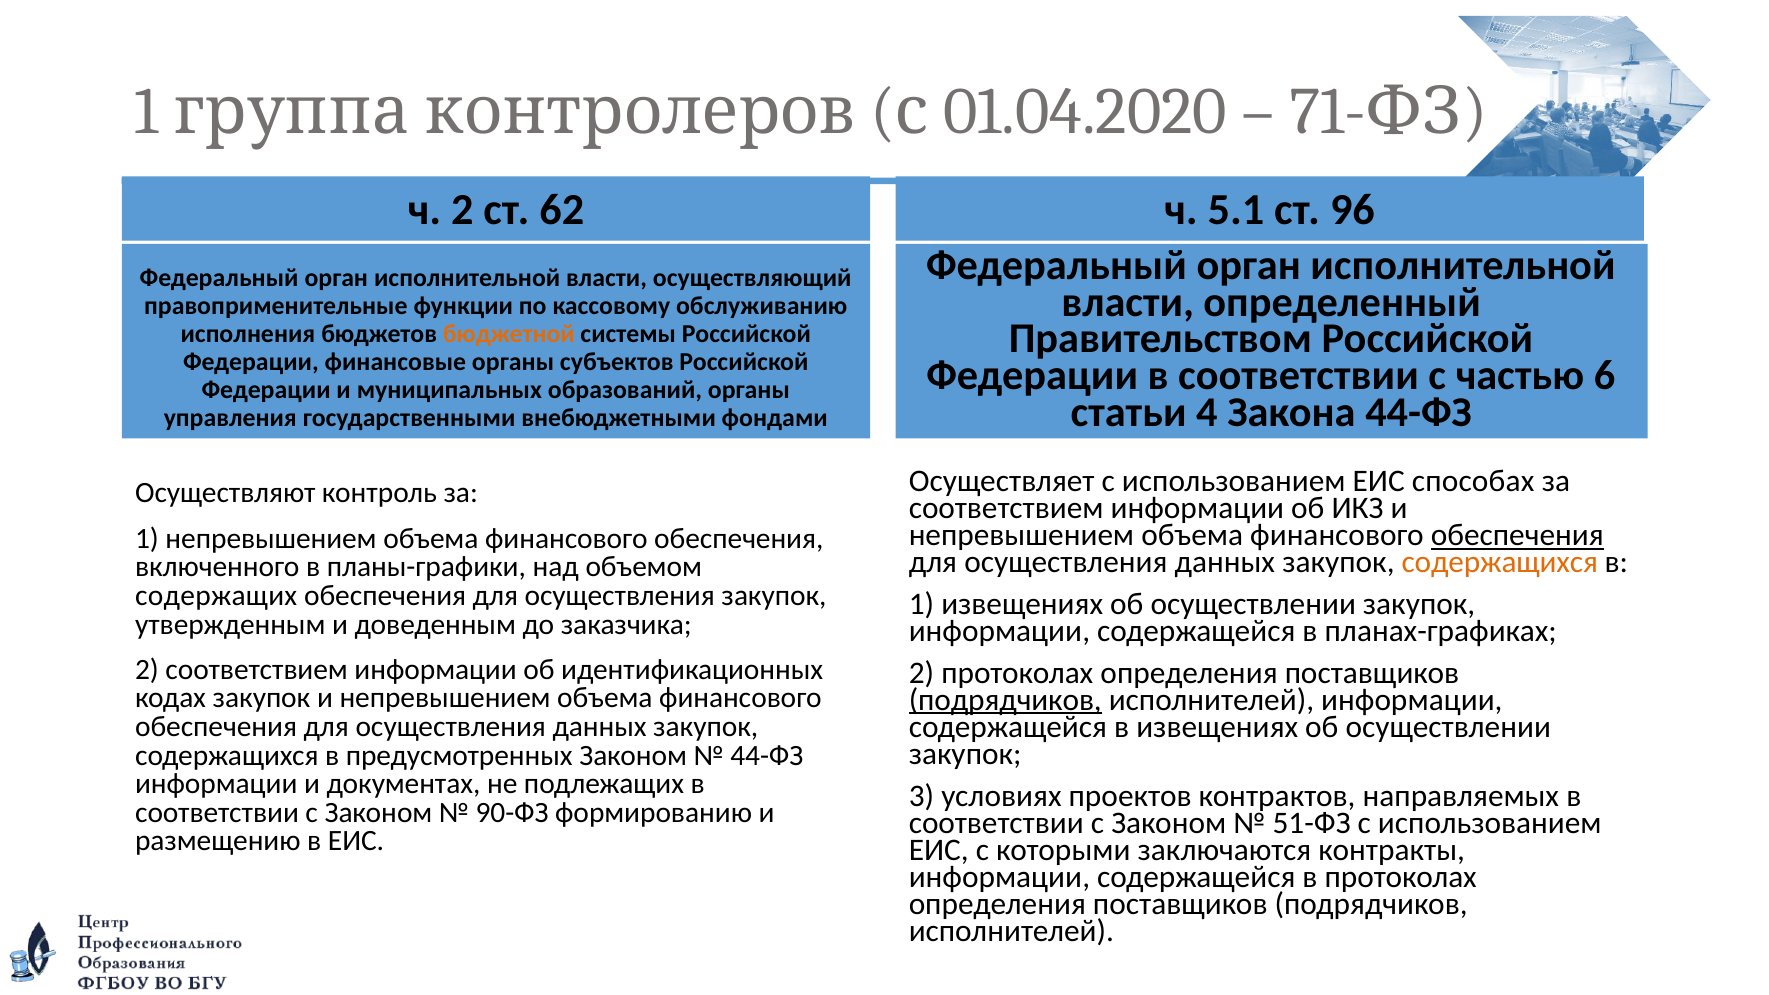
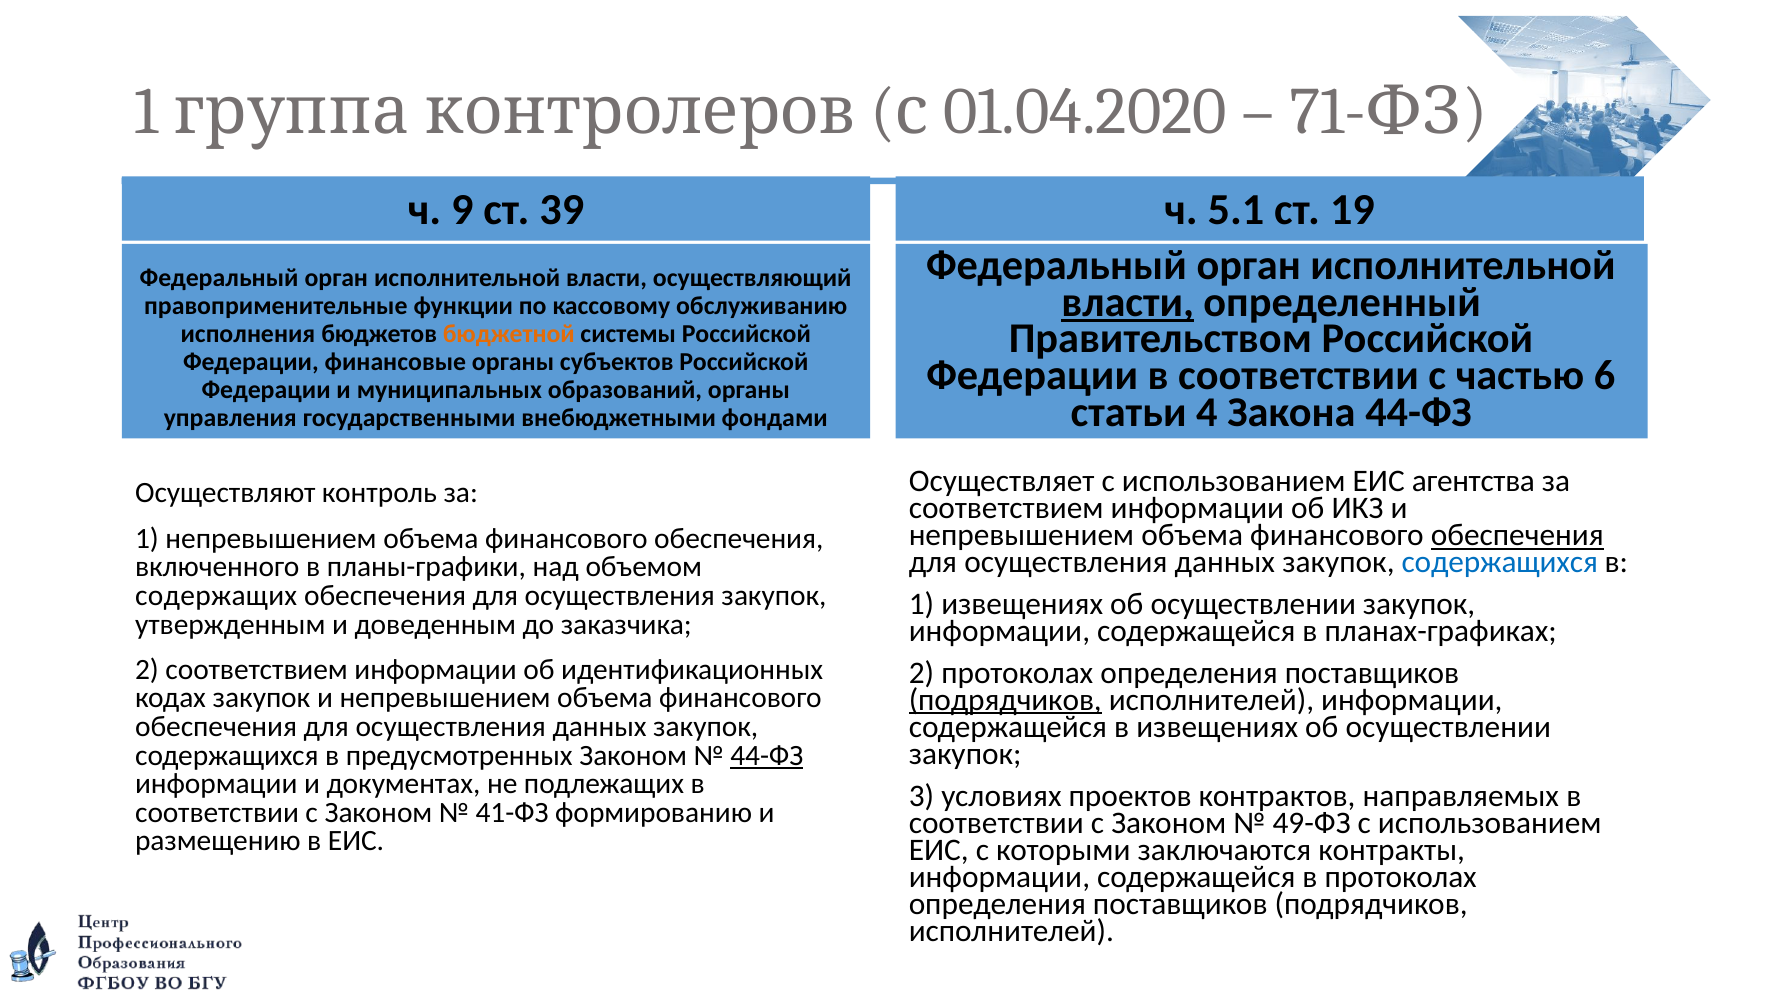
ч 2: 2 -> 9 (462, 210)
62: 62 -> 39 (562, 210)
96: 96 -> 19 (1352, 210)
власти underline: none -> present (1128, 302)
способах: способах -> агентства (1473, 481)
содержащихся colour: orange -> blue (1500, 562)
44-ФЗ underline: none -> present (767, 755)
90-ФЗ: 90-ФЗ -> 41-ФЗ (512, 813)
51-ФЗ: 51-ФЗ -> 49-ФЗ (1312, 823)
